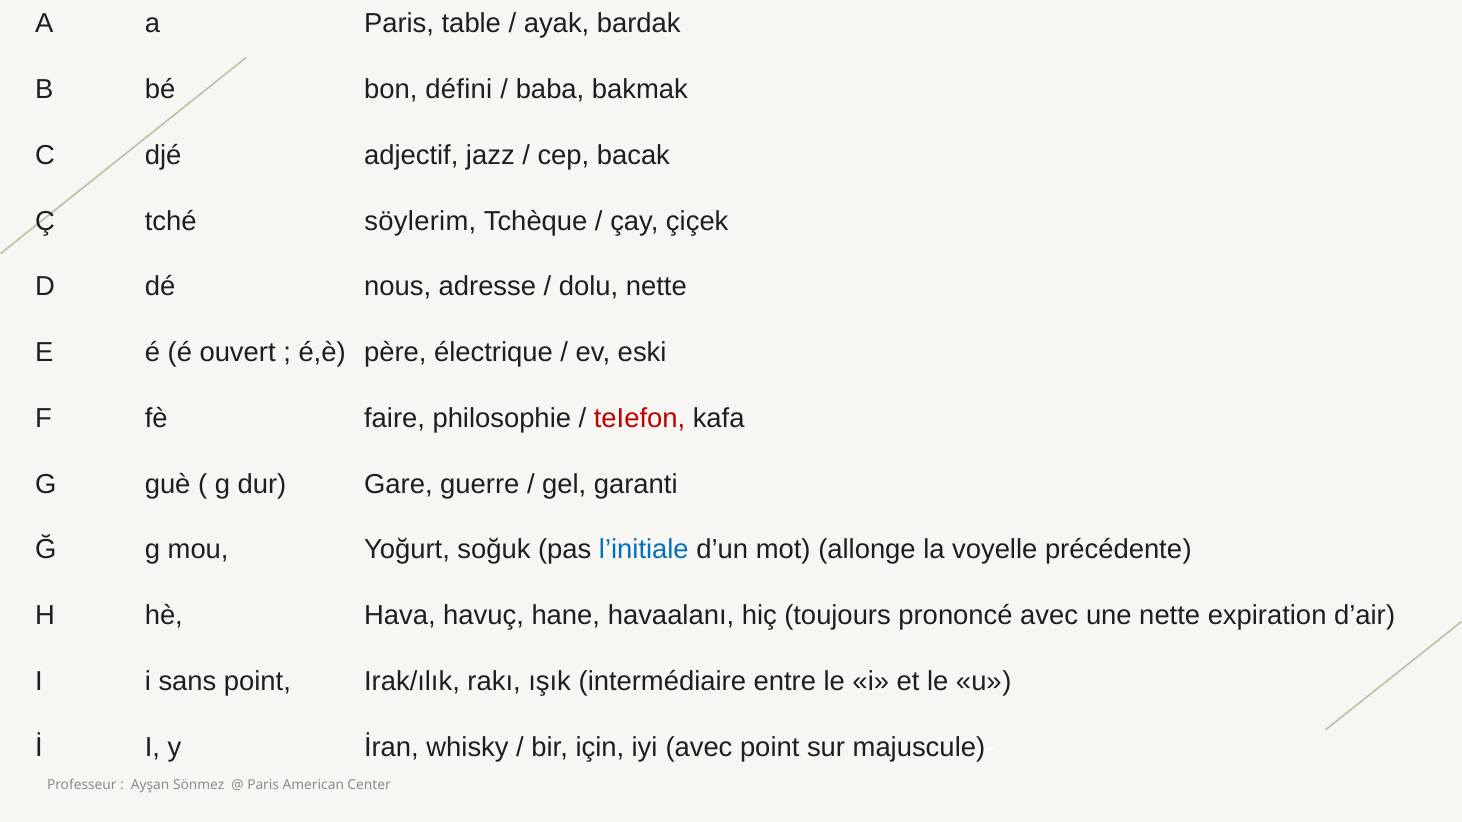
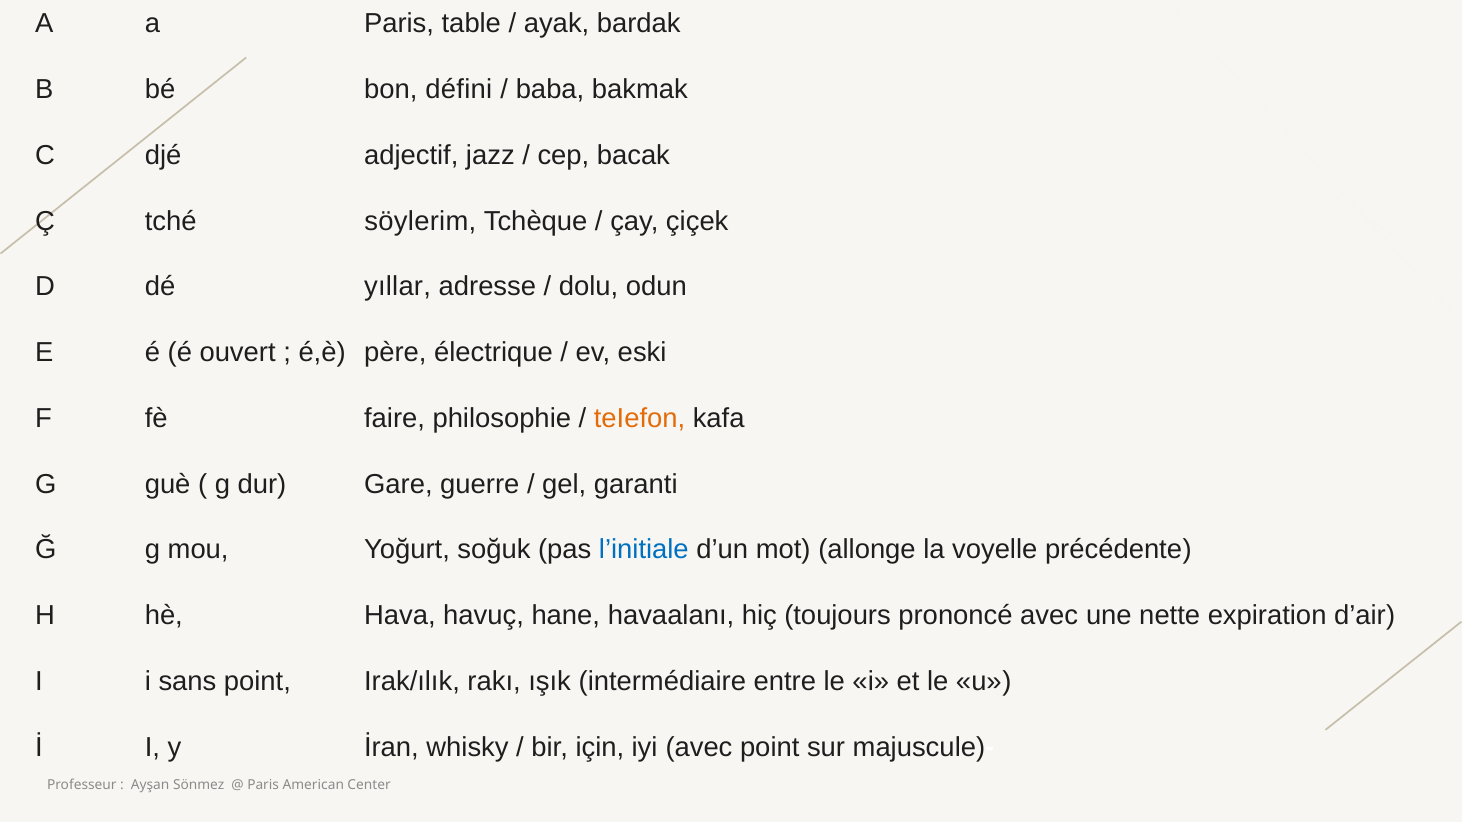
nous: nous -> yıllar (398, 287)
dolu nette: nette -> odun (656, 287)
teIefon colour: red -> orange (640, 418)
